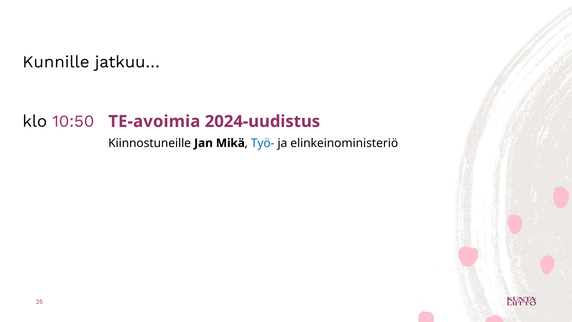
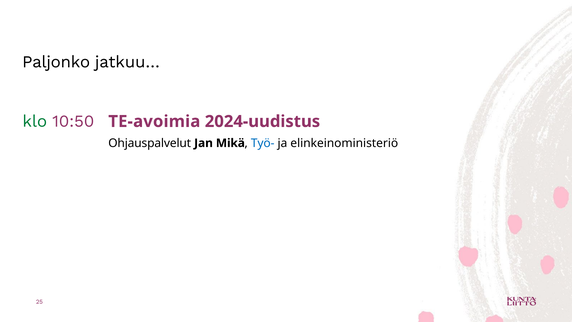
Kunnille: Kunnille -> Paljonko (56, 62)
klo colour: black -> green (35, 121)
Kiinnostuneille: Kiinnostuneille -> Ohjauspalvelut (150, 143)
